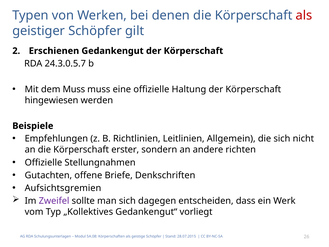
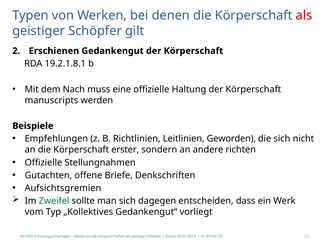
24.3.0.5.7: 24.3.0.5.7 -> 19.2.1.8.1 (65, 64)
dem Muss: Muss -> Nach (74, 89)
hingewiesen: hingewiesen -> manuscripts (51, 100)
Allgemein: Allgemein -> Geworden (231, 139)
Zweifel colour: purple -> green (54, 201)
